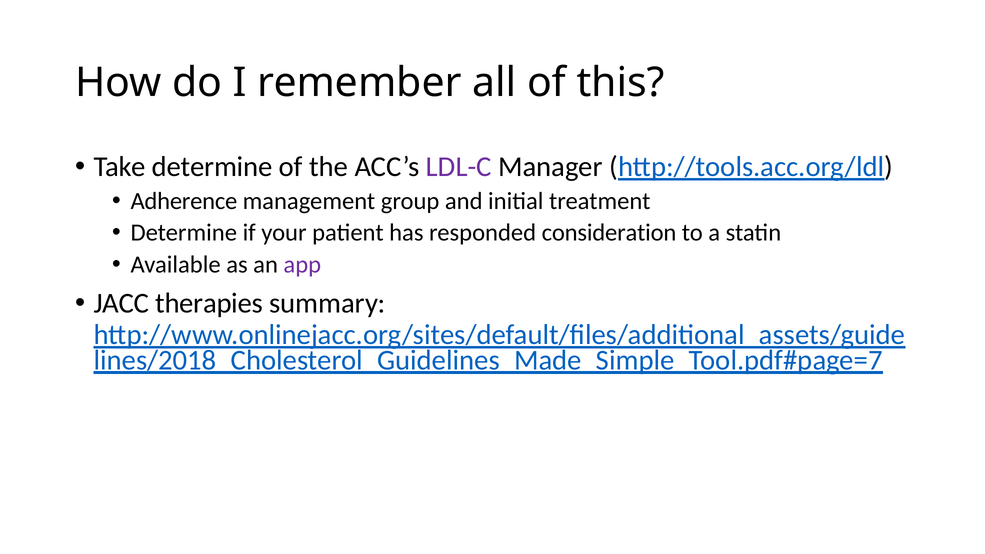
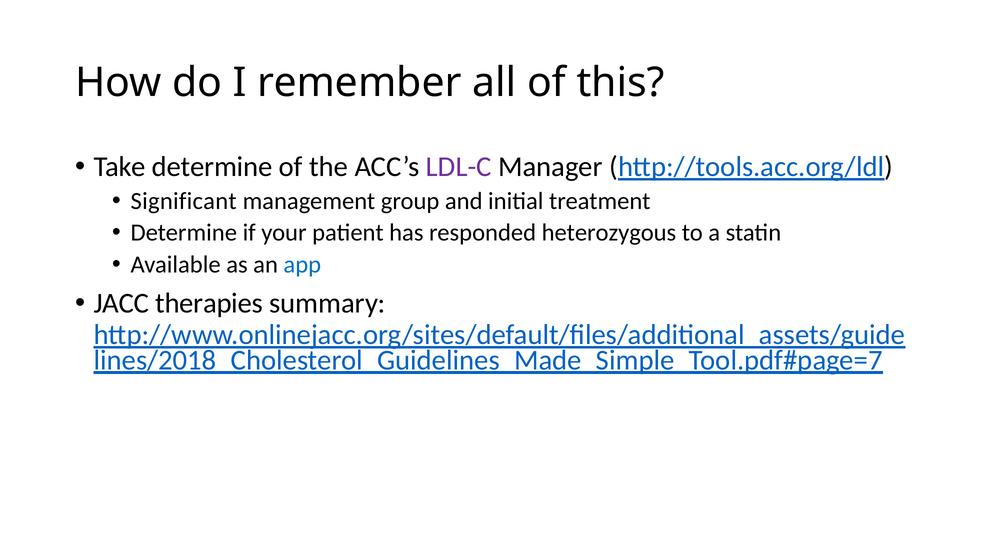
Adherence: Adherence -> Significant (184, 201)
consideration: consideration -> heterozygous (609, 233)
app colour: purple -> blue (302, 264)
